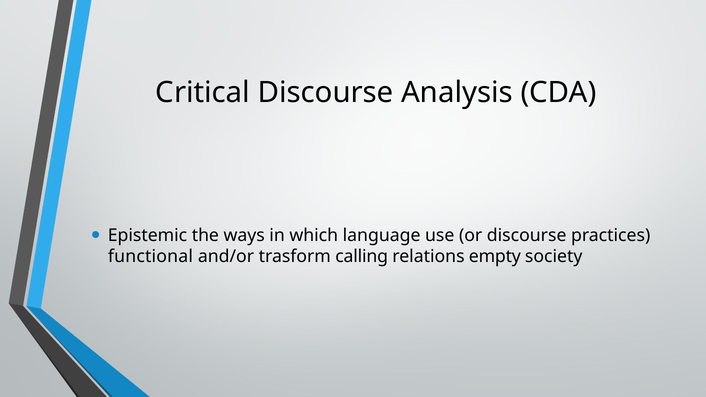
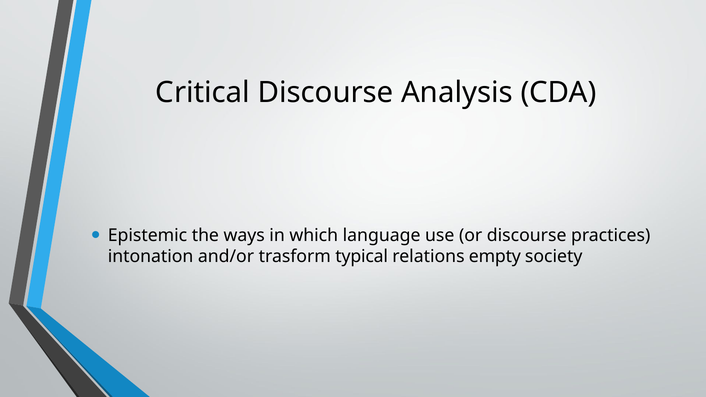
functional: functional -> intonation (151, 257)
calling: calling -> typical (362, 257)
